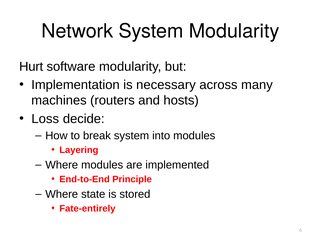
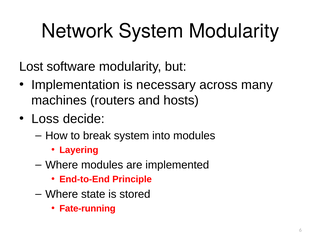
Hurt: Hurt -> Lost (31, 66)
Fate-entirely: Fate-entirely -> Fate-running (87, 208)
